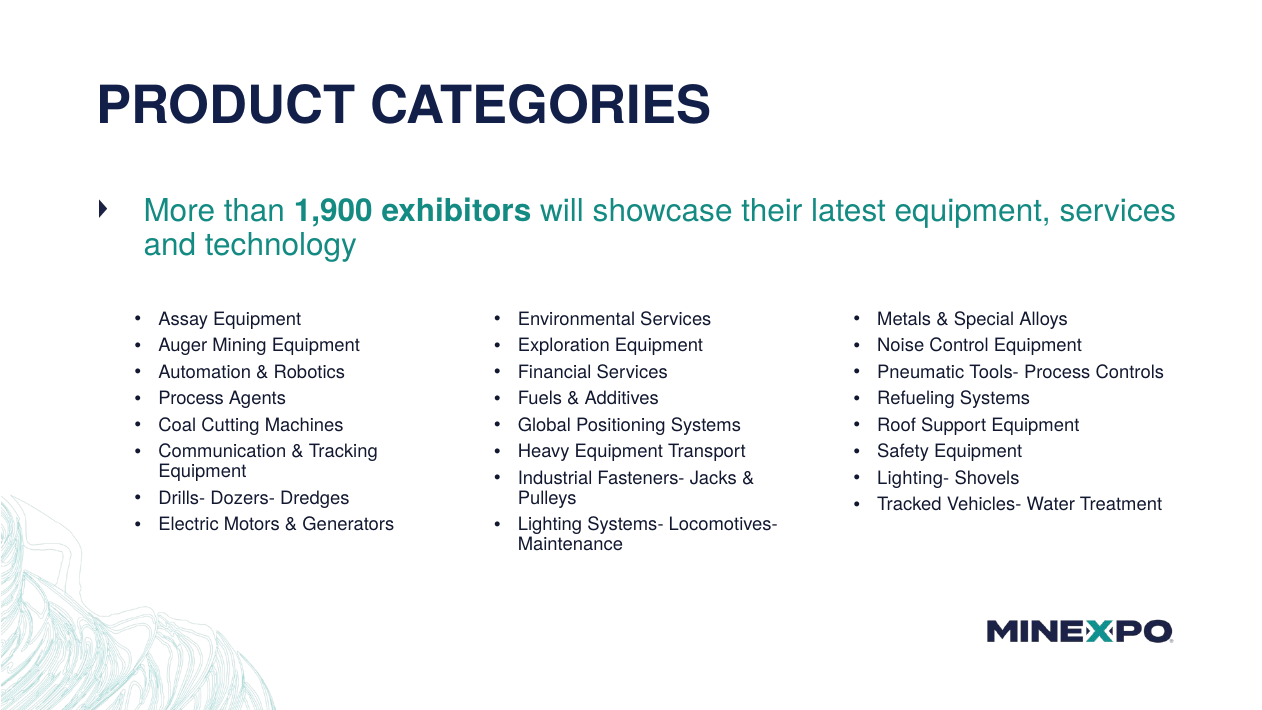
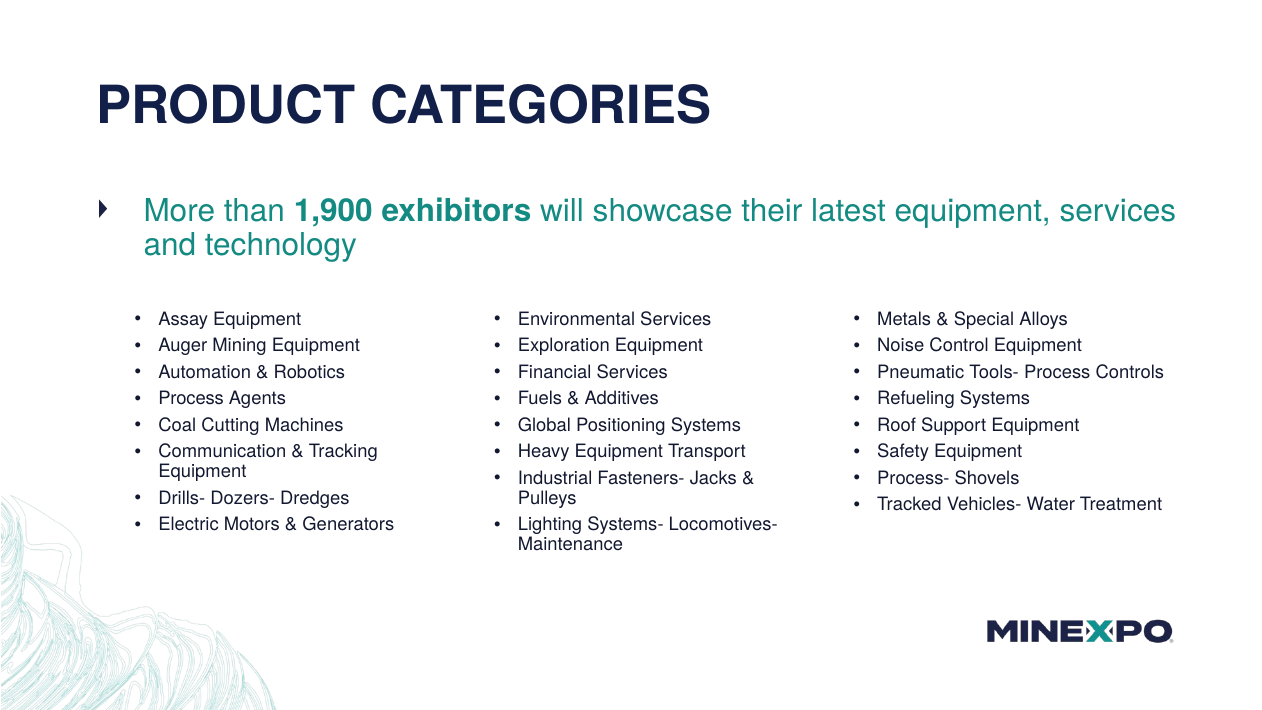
Lighting-: Lighting- -> Process- (913, 478)
